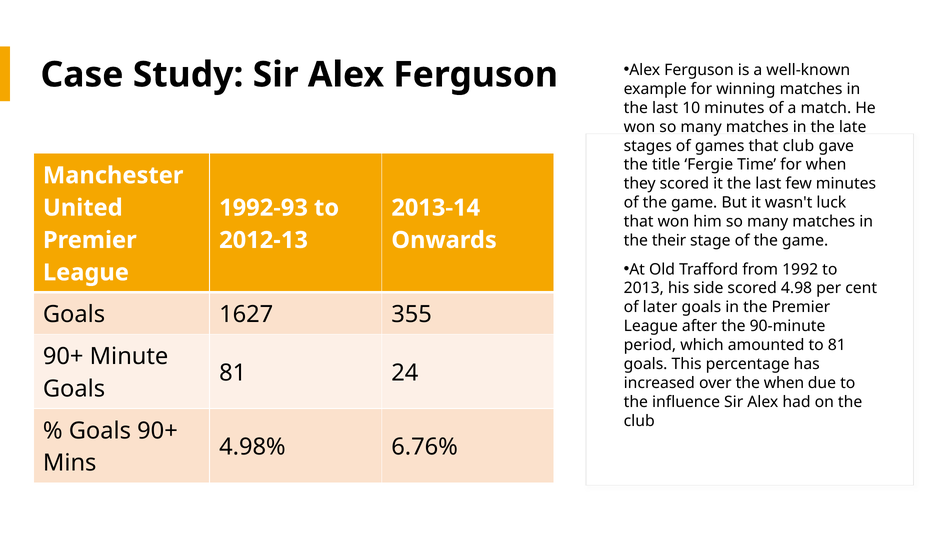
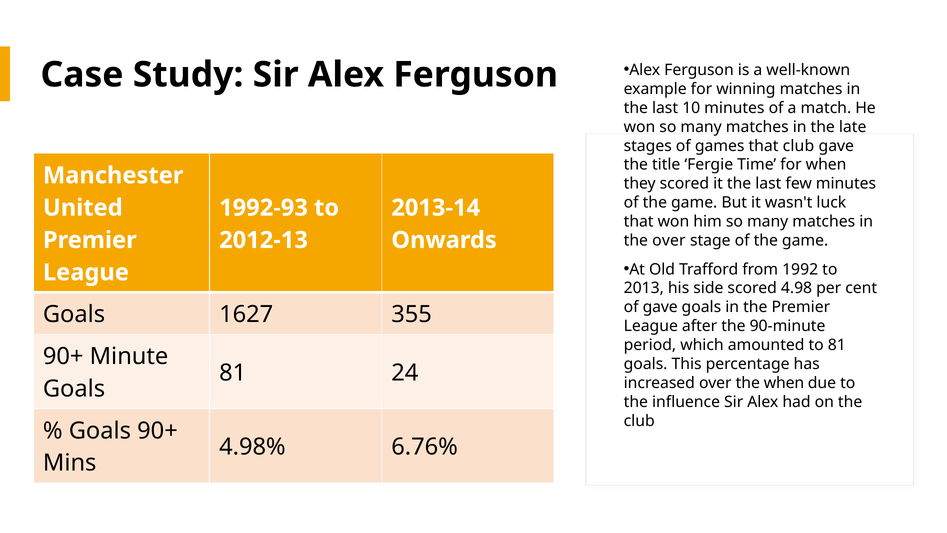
the their: their -> over (669, 240)
of later: later -> gave (660, 307)
